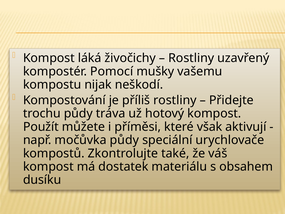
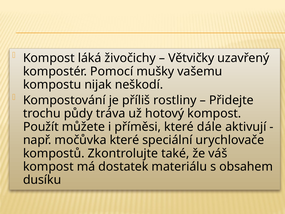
Rostliny: Rostliny -> Větvičky (191, 58)
však: však -> dále (209, 127)
močůvka půdy: půdy -> které (124, 140)
